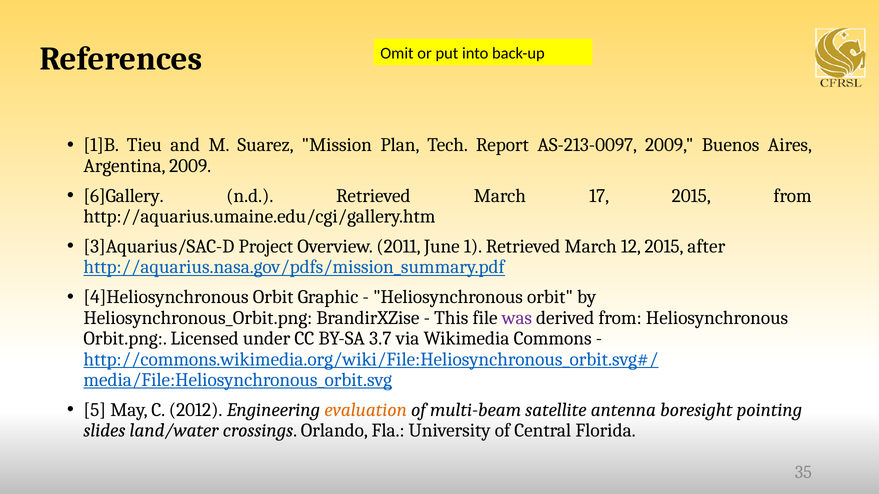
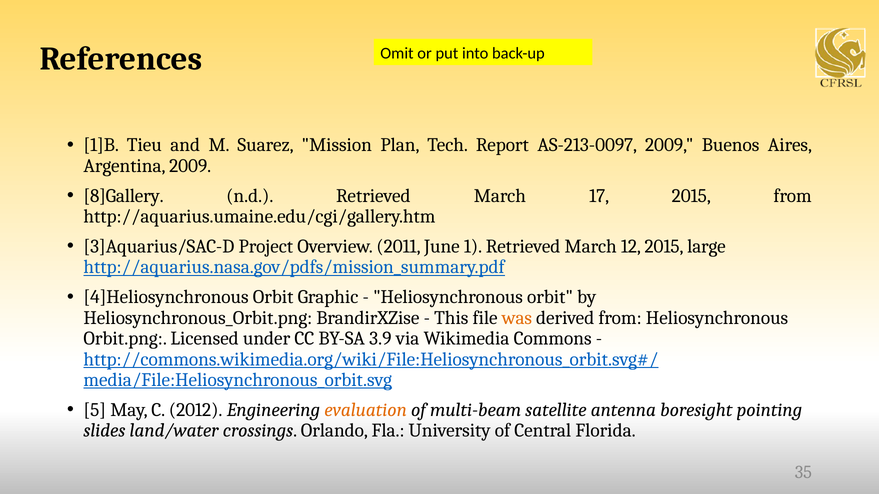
6]Gallery: 6]Gallery -> 8]Gallery (124, 196)
after: after -> large (706, 247)
was colour: purple -> orange (517, 318)
3.7: 3.7 -> 3.9 (380, 339)
